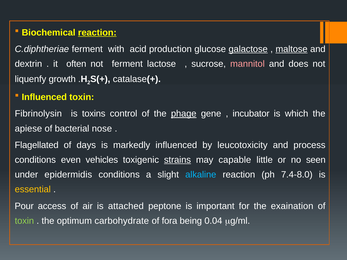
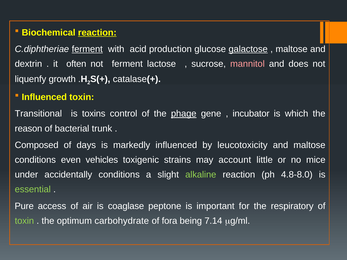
ferment underline: none -> present (87, 49)
maltose underline: present -> none (292, 49)
Fibrinolysin: Fibrinolysin -> Transitional (38, 114)
apiese: apiese -> reason (28, 129)
nose: nose -> trunk (102, 129)
Flagellated: Flagellated -> Composed (37, 145)
and process: process -> maltose (309, 145)
strains underline: present -> none (177, 160)
capable: capable -> account (235, 160)
seen: seen -> mice (316, 160)
epidermidis: epidermidis -> accidentally (68, 175)
alkaline colour: light blue -> light green (201, 175)
7.4-8.0: 7.4-8.0 -> 4.8-8.0 (297, 175)
essential colour: yellow -> light green (33, 190)
Pour: Pour -> Pure (24, 206)
attached: attached -> coaglase (126, 206)
exaination: exaination -> respiratory (292, 206)
0.04: 0.04 -> 7.14 (213, 221)
